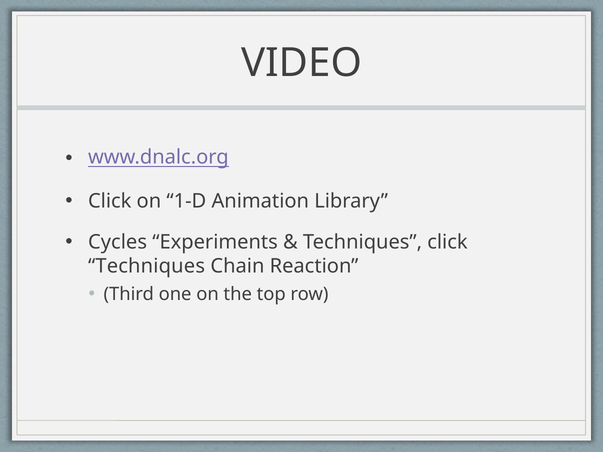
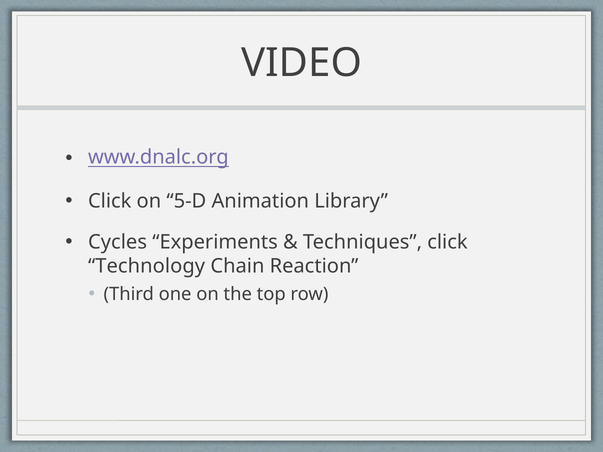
1-D: 1-D -> 5-D (186, 201)
Techniques: Techniques -> Technology (147, 266)
